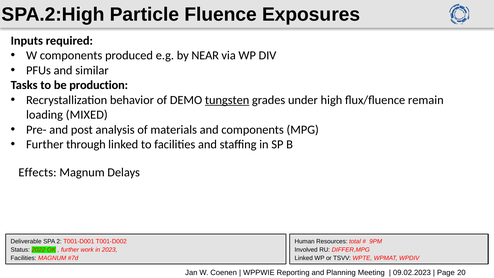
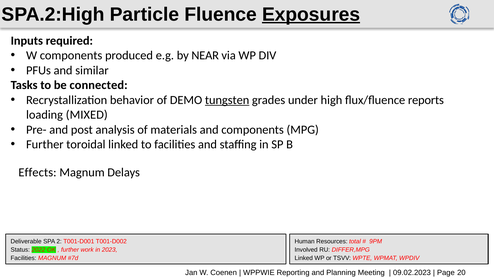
Exposures underline: none -> present (311, 14)
production: production -> connected (99, 85)
remain: remain -> reports (426, 100)
through: through -> toroidal (86, 144)
